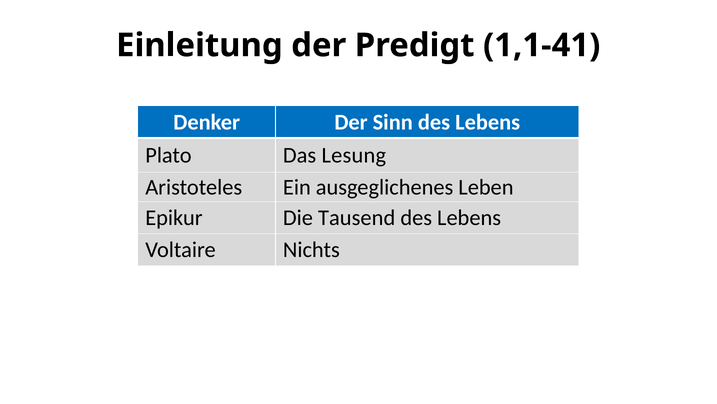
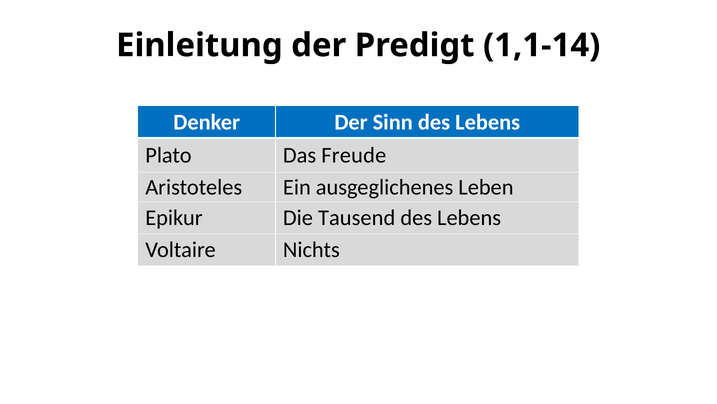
1,1-41: 1,1-41 -> 1,1-14 (542, 45)
Lesung: Lesung -> Freude (354, 155)
